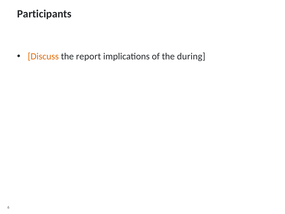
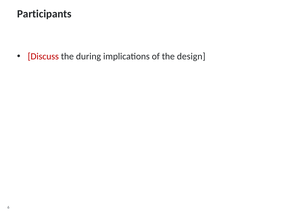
Discuss colour: orange -> red (43, 56)
report: report -> during (88, 56)
during: during -> design (191, 56)
